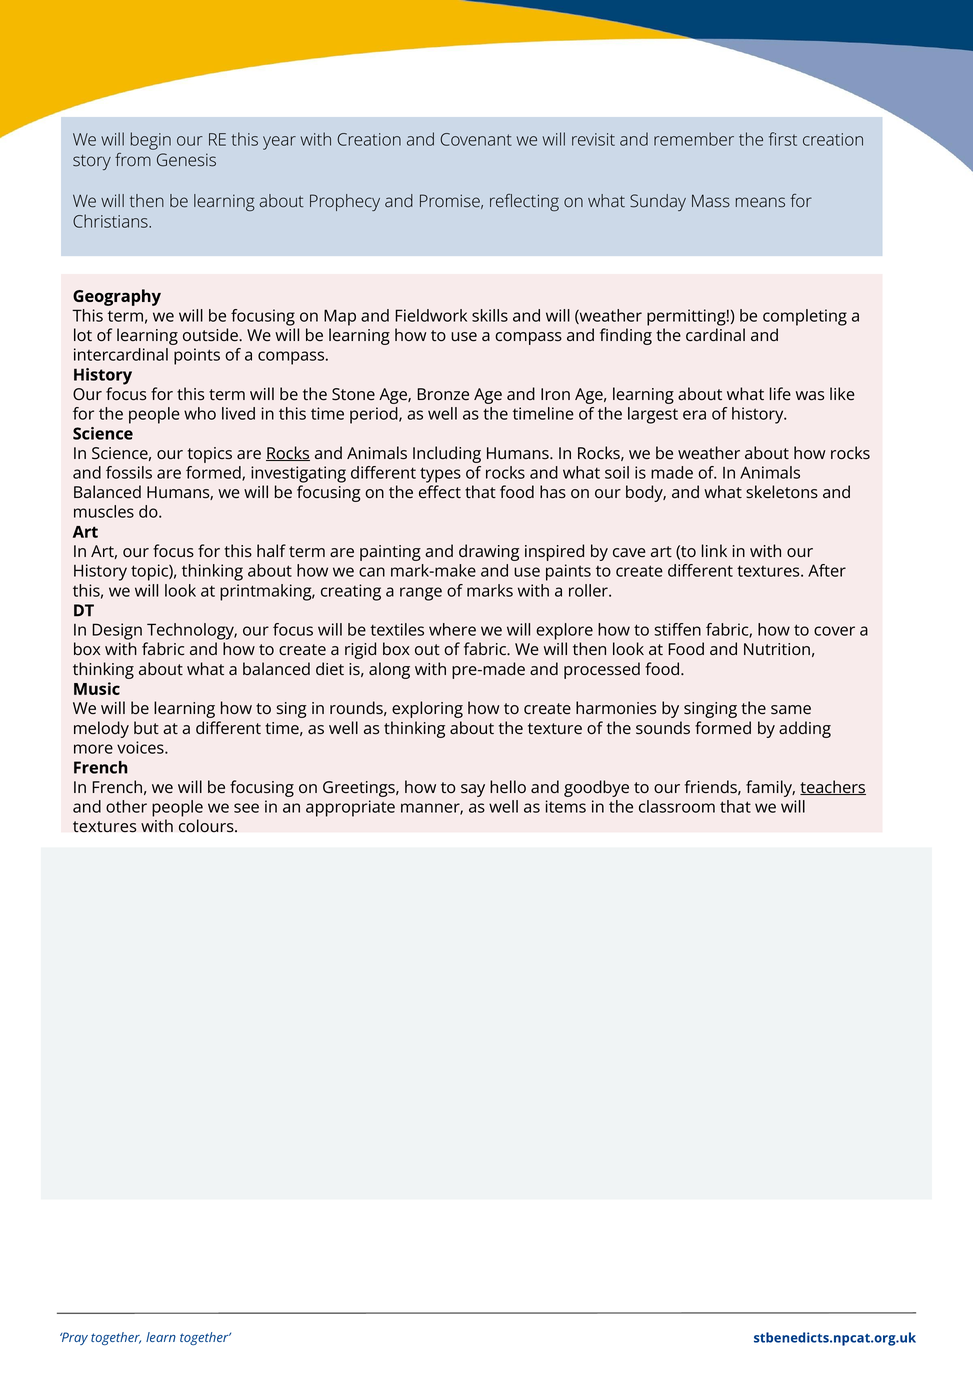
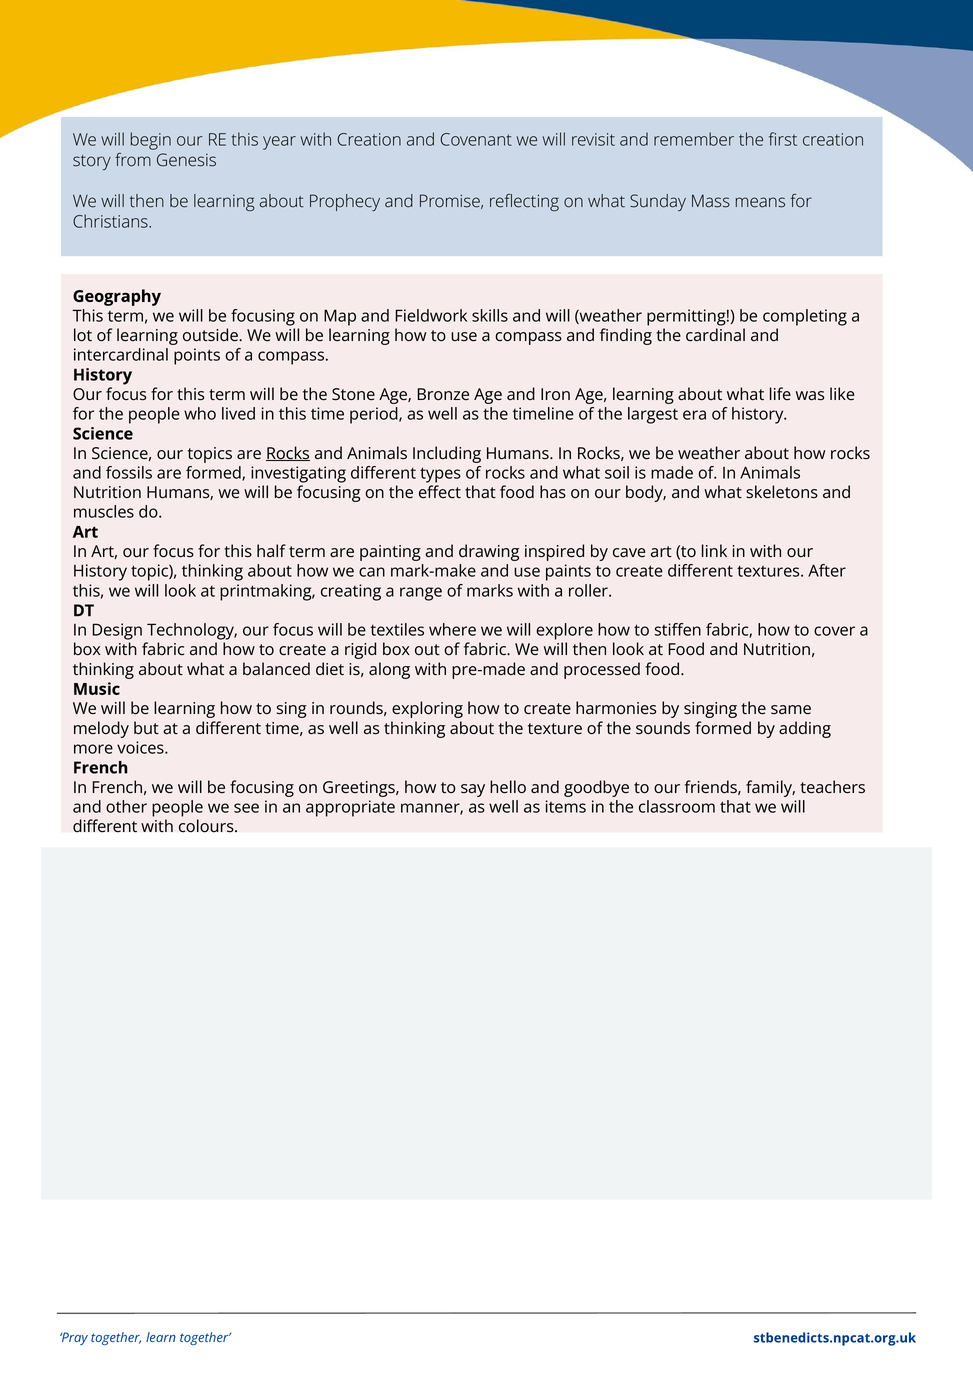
Balanced: Balanced -> Nutrition (107, 493)
teachers underline: present -> none (833, 788)
textures: textures -> different (105, 827)
